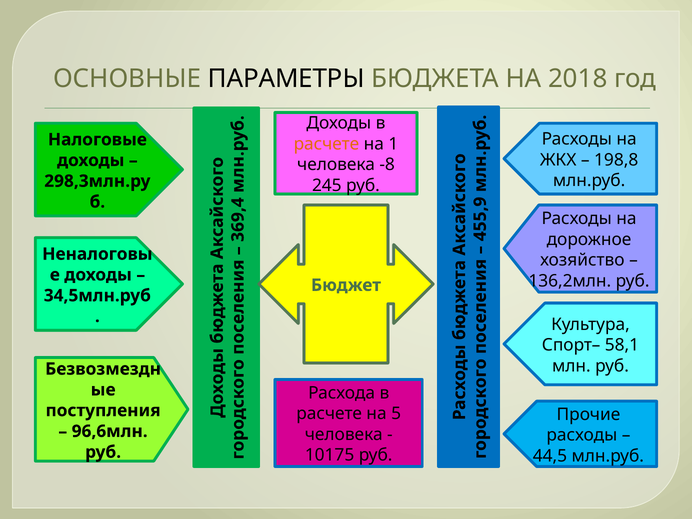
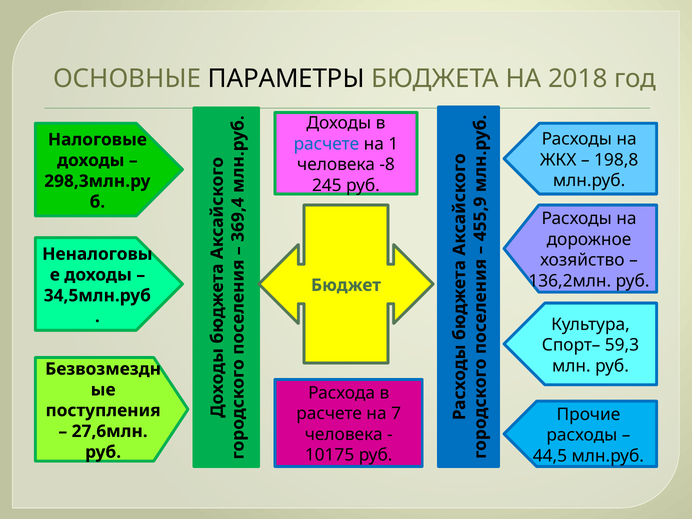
расчете colour: orange -> blue (326, 144)
58,1: 58,1 -> 59,3 (622, 345)
на 5: 5 -> 7 (396, 414)
96,6млн: 96,6млн -> 27,6млн (110, 431)
